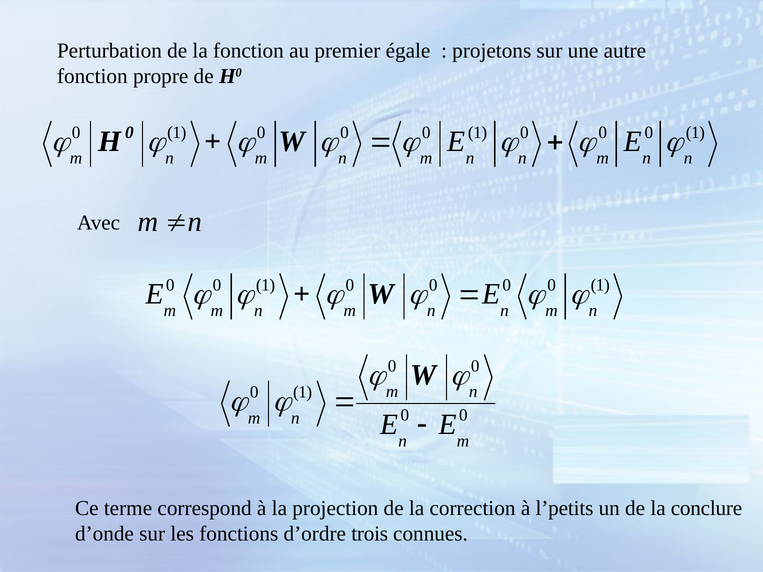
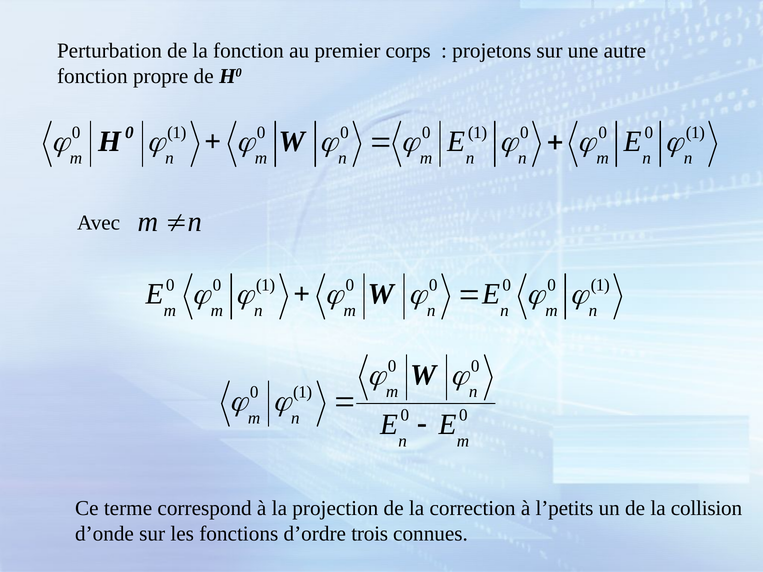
égale: égale -> corps (408, 51)
conclure: conclure -> collision (706, 509)
